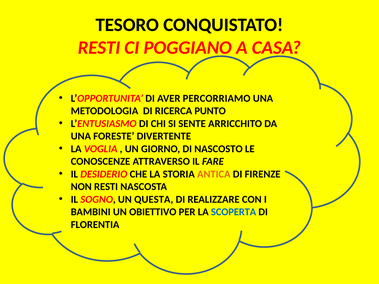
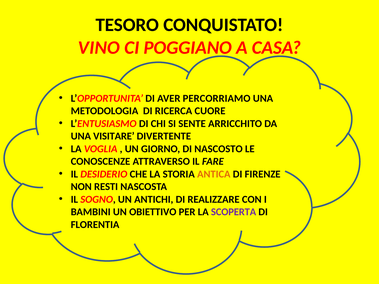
RESTI: RESTI -> VINO (99, 48)
PUNTO: PUNTO -> CUORE (210, 111)
FORESTE: FORESTE -> VISITARE (114, 136)
QUESTA: QUESTA -> ANTICHI (154, 199)
SCOPERTA colour: blue -> purple (234, 212)
